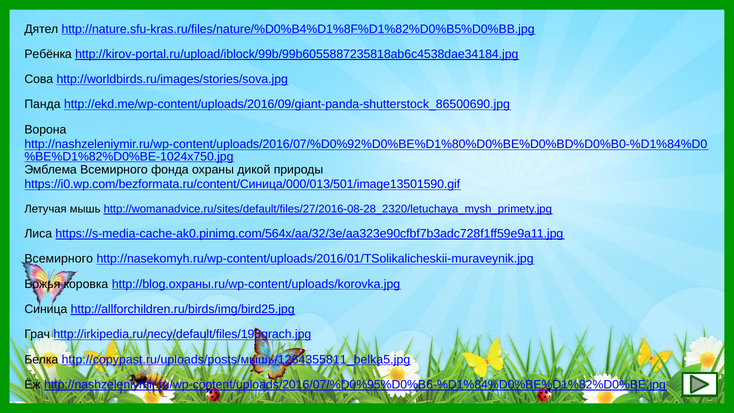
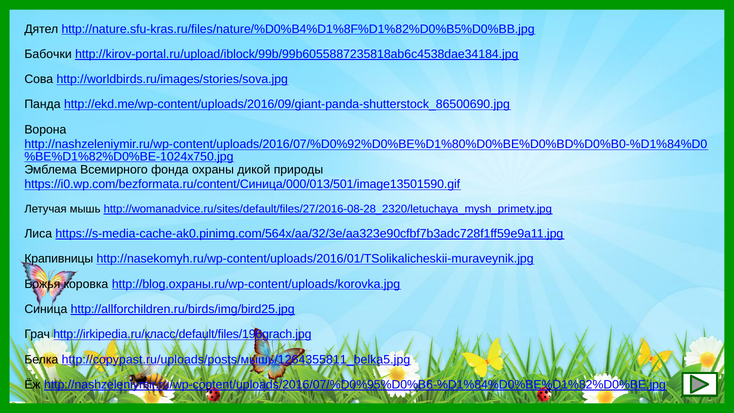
Ребёнка: Ребёнка -> Бабочки (48, 54)
Всемирного: Всемирного -> Крапивницы (59, 259)
http://irkipedia.ru/лесу/default/files/196grach.jpg: http://irkipedia.ru/лесу/default/files/196grach.jpg -> http://irkipedia.ru/класс/default/files/196grach.jpg (182, 334)
